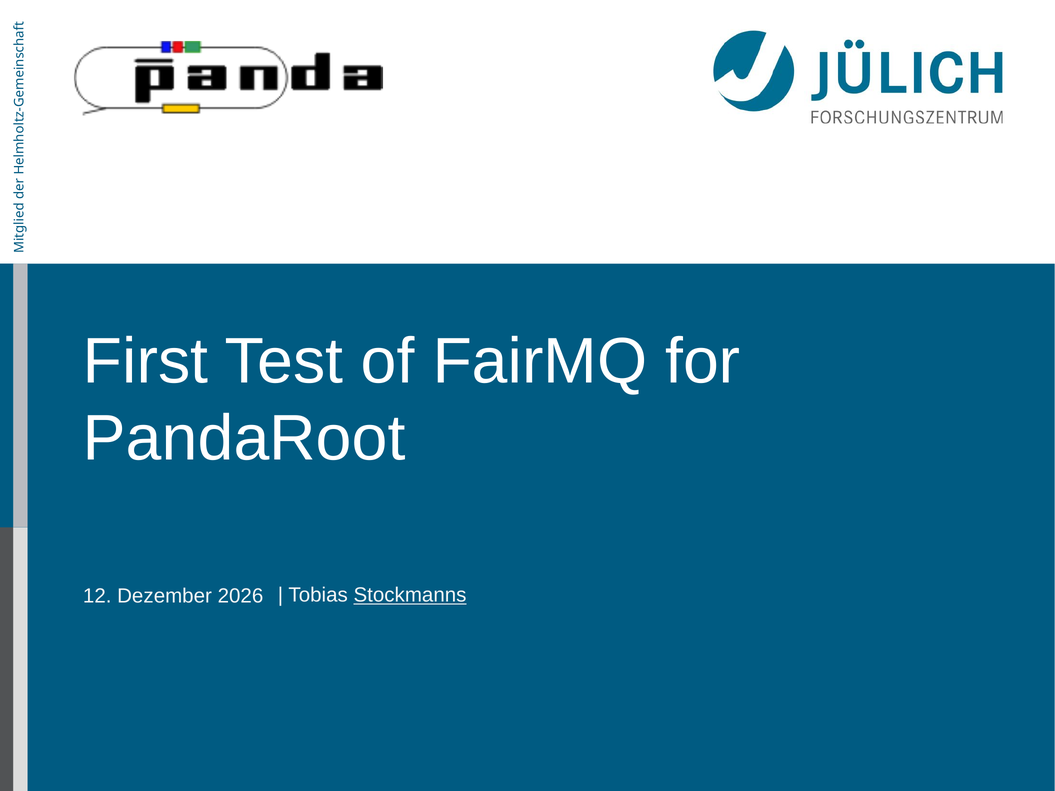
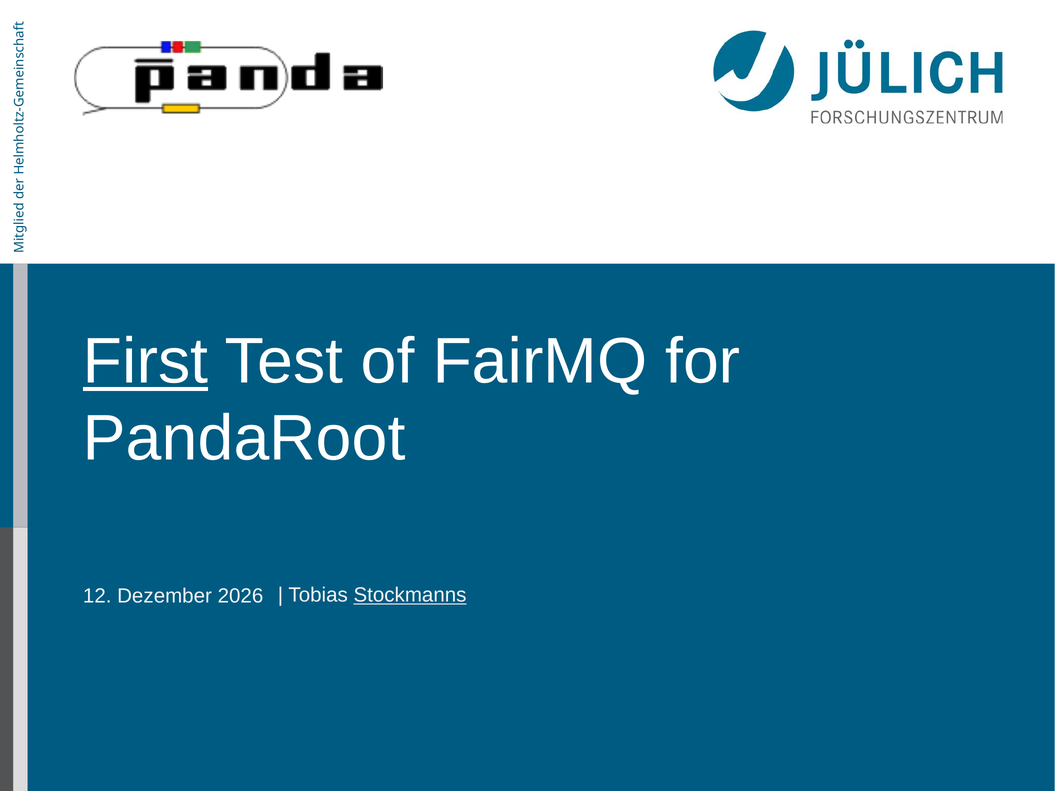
First underline: none -> present (146, 362)
